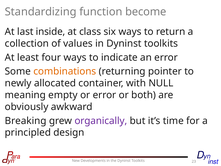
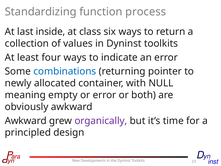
become: become -> process (146, 12)
combinations colour: orange -> blue (65, 71)
Breaking: Breaking -> Awkward (26, 121)
